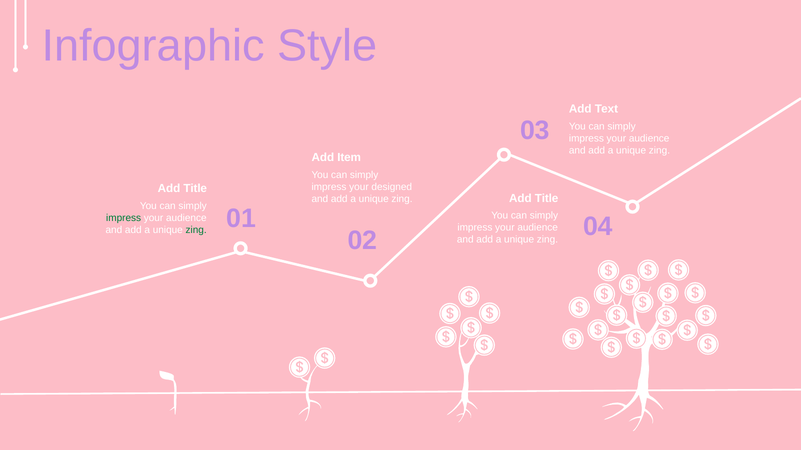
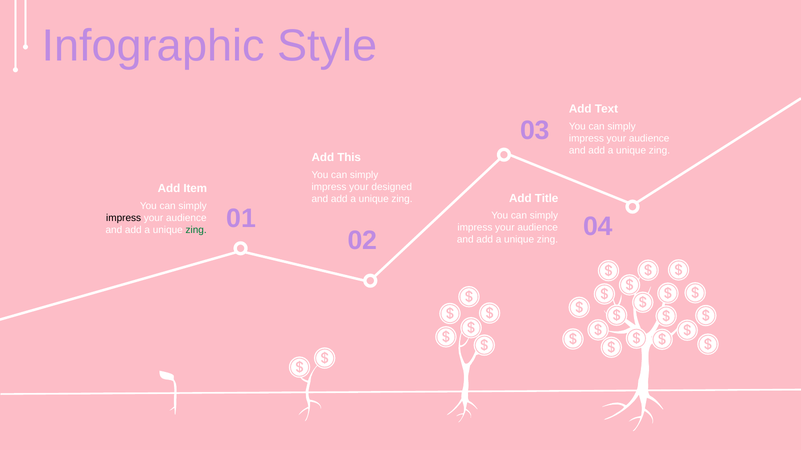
Item: Item -> This (349, 158)
Title: Title -> Item (195, 189)
impress colour: green -> black (124, 218)
